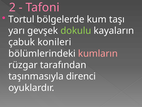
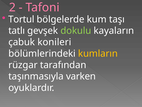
yarı: yarı -> tatlı (17, 31)
kumların colour: pink -> yellow (98, 53)
direnci: direnci -> varken (81, 76)
